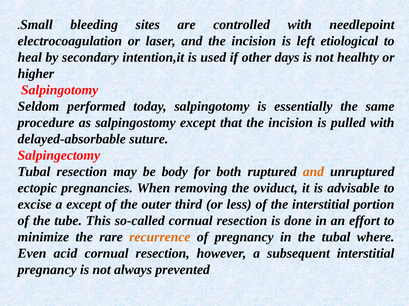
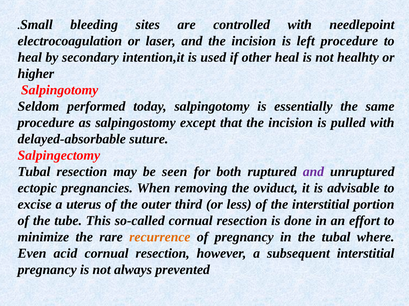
left etiological: etiological -> procedure (349, 41)
other days: days -> heal (287, 57)
body: body -> seen (175, 172)
and colour: orange -> purple (313, 172)
a except: except -> uterus (84, 205)
